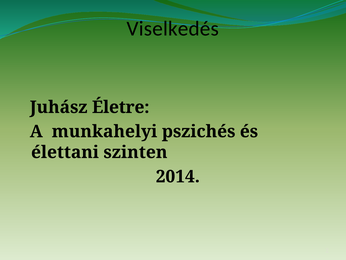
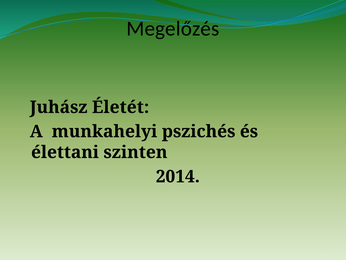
Viselkedés: Viselkedés -> Megelőzés (173, 29)
Életre: Életre -> Életét (121, 107)
